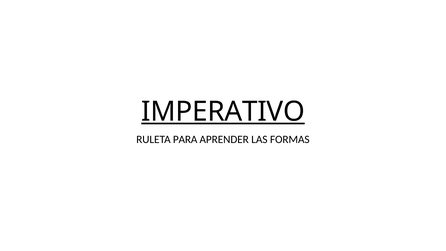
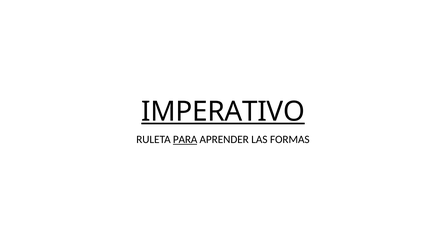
PARA underline: none -> present (185, 139)
